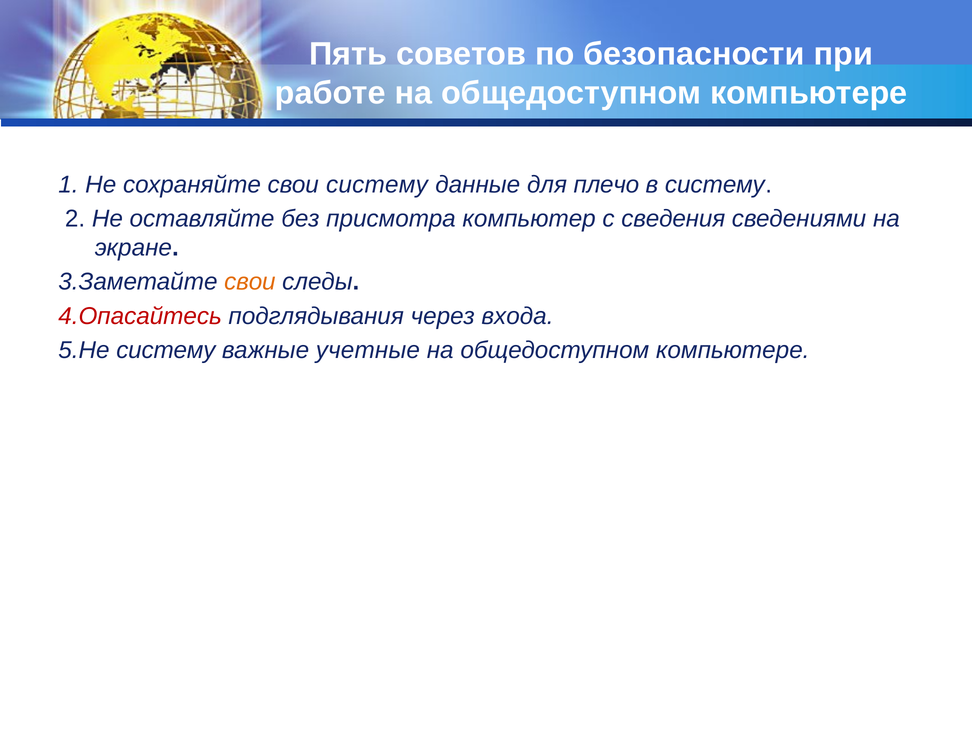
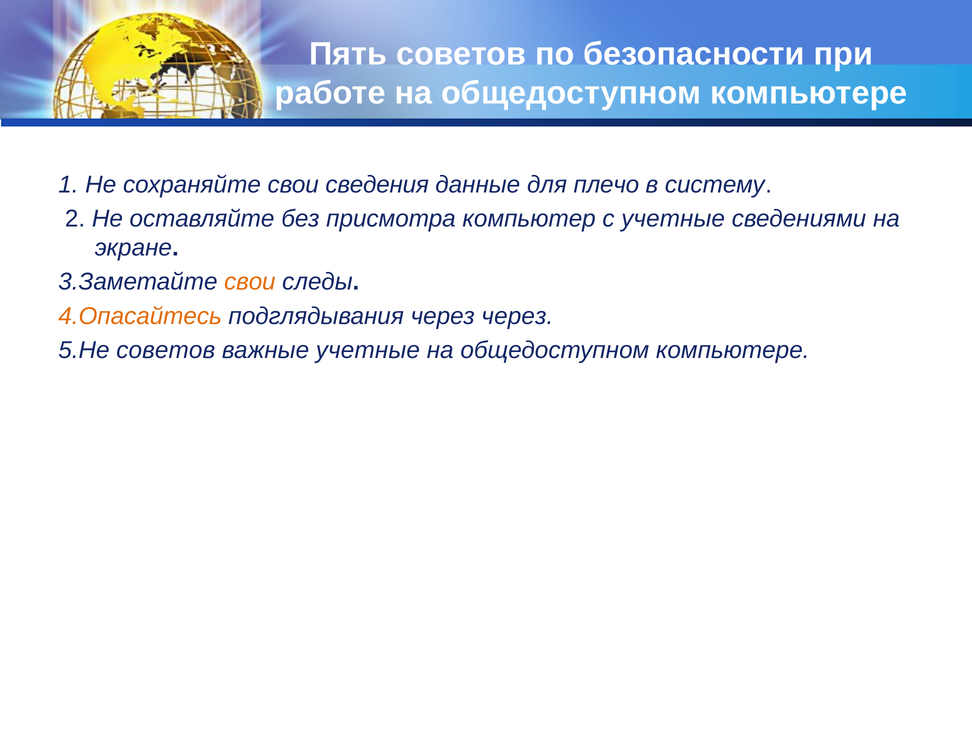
свои систему: систему -> сведения (377, 185)
с сведения: сведения -> учетные (673, 219)
4.Опасайтесь colour: red -> orange (140, 316)
через входа: входа -> через (517, 316)
5.Не систему: систему -> советов (166, 350)
